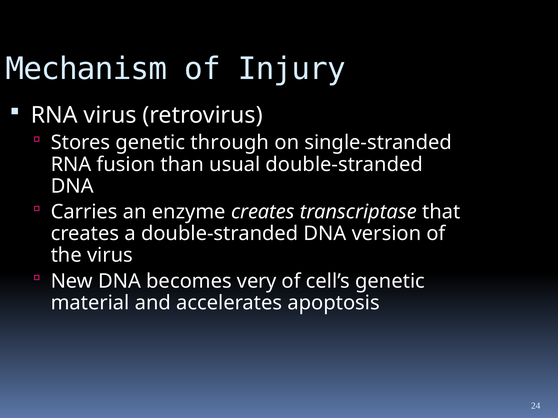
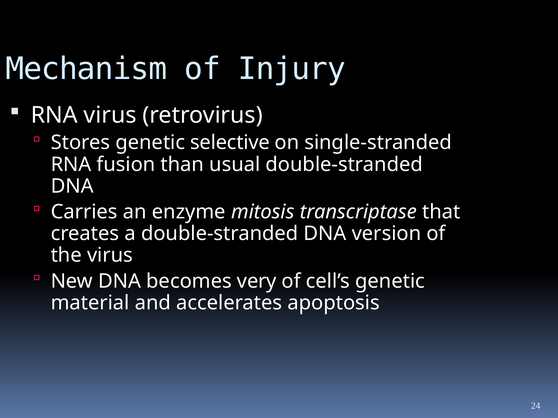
through: through -> selective (230, 143)
enzyme creates: creates -> mitosis (263, 212)
